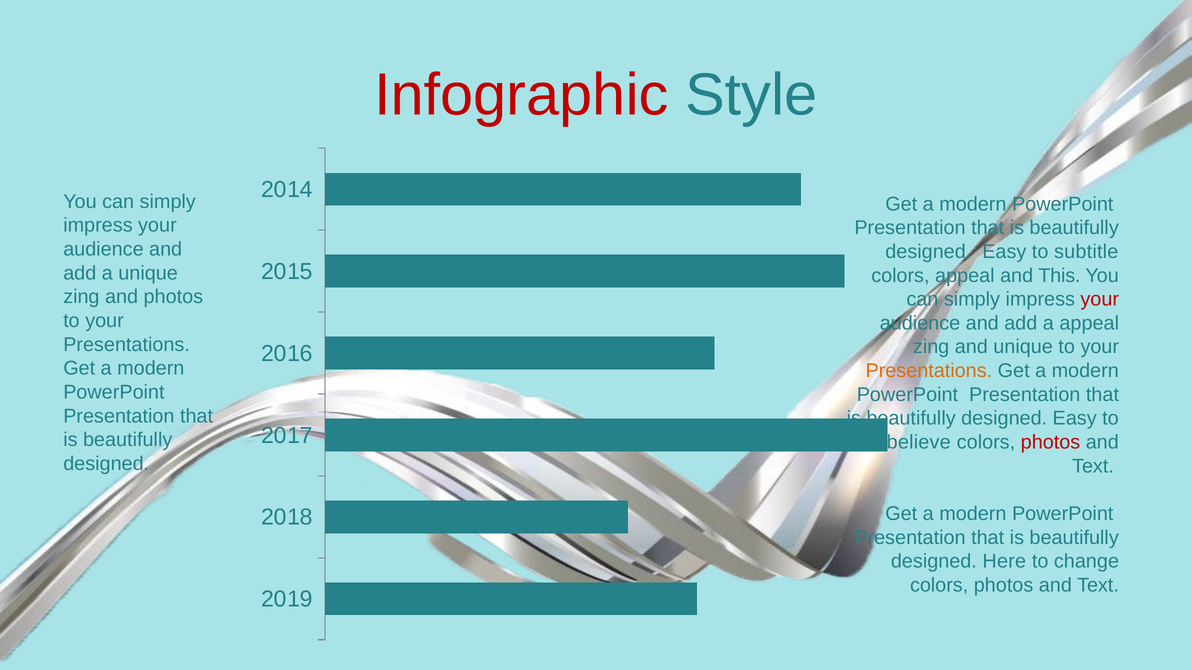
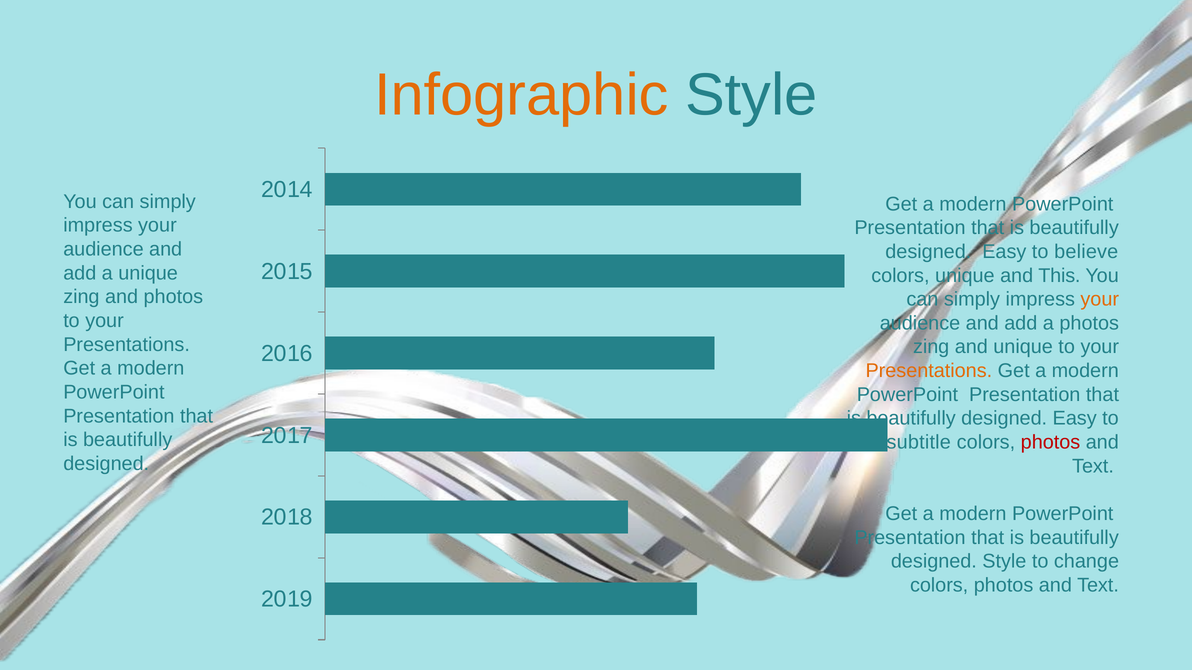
Infographic colour: red -> orange (521, 95)
subtitle: subtitle -> believe (1086, 252)
colors appeal: appeal -> unique (965, 276)
your colour: red -> orange (1100, 300)
a appeal: appeal -> photos (1089, 323)
believe: believe -> subtitle (919, 443)
designed Here: Here -> Style (1004, 562)
